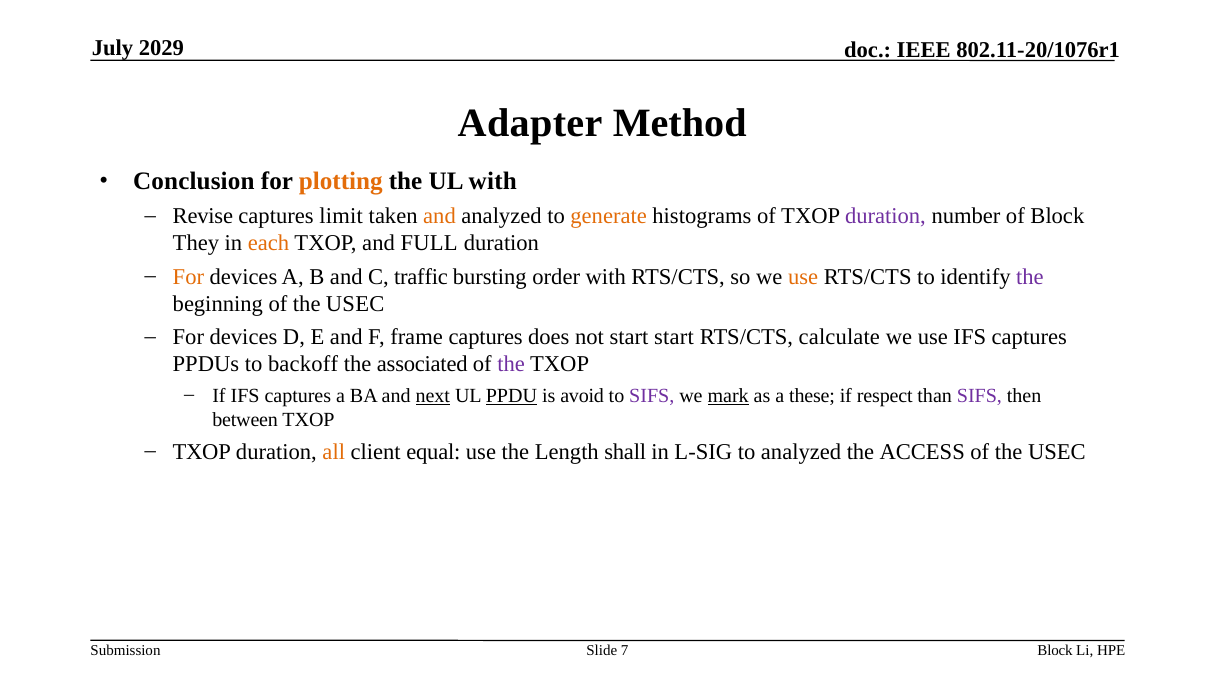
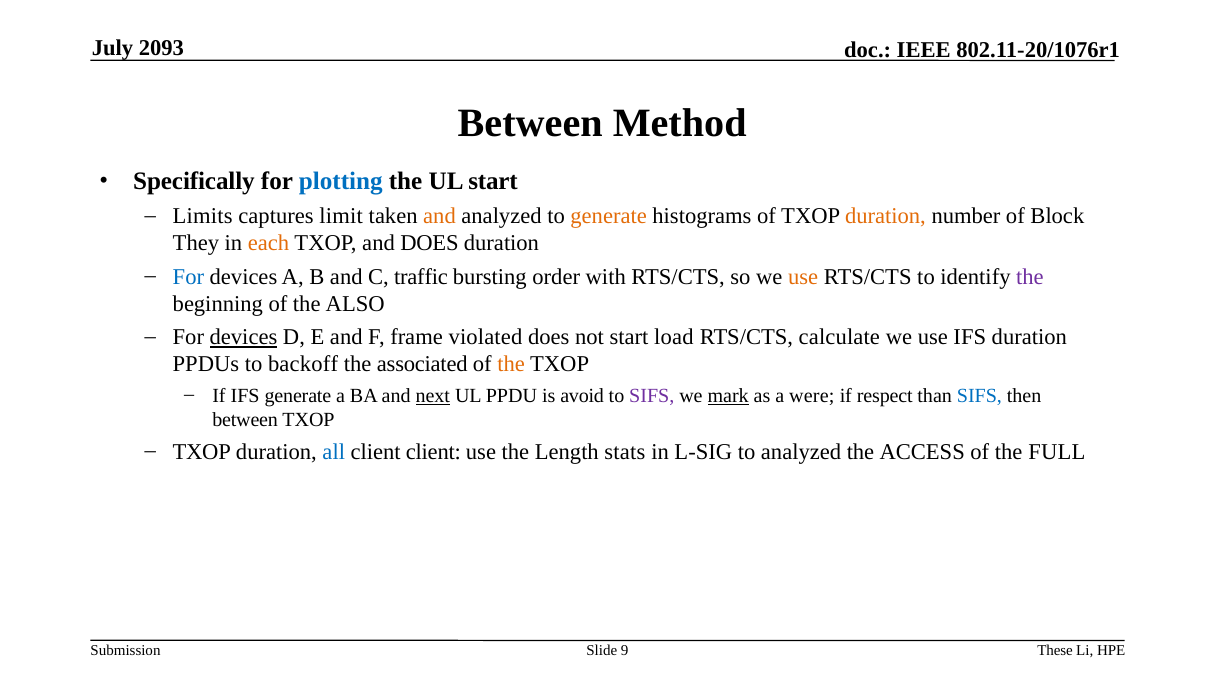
2029: 2029 -> 2093 (161, 48)
Adapter: Adapter -> Between (530, 123)
Conclusion: Conclusion -> Specifically (194, 182)
plotting colour: orange -> blue (341, 182)
UL with: with -> start (493, 182)
Revise: Revise -> Limits (203, 216)
duration colour: purple -> orange (885, 216)
and FULL: FULL -> DOES (429, 243)
For colour: orange -> blue (188, 277)
beginning of the USEC: USEC -> ALSO (355, 304)
devices underline: none -> present (243, 337)
frame captures: captures -> violated (485, 337)
start start: start -> load (674, 337)
use IFS captures: captures -> duration (1029, 337)
the colour: purple -> orange (511, 364)
If IFS captures: captures -> generate (298, 395)
PPDU underline: present -> none (511, 395)
these: these -> were (812, 395)
SIFS colour: purple -> blue (979, 395)
all colour: orange -> blue (334, 452)
client equal: equal -> client (433, 452)
shall: shall -> stats (625, 452)
USEC: USEC -> FULL (1057, 452)
7: 7 -> 9 (625, 650)
Block: Block -> These (1055, 650)
